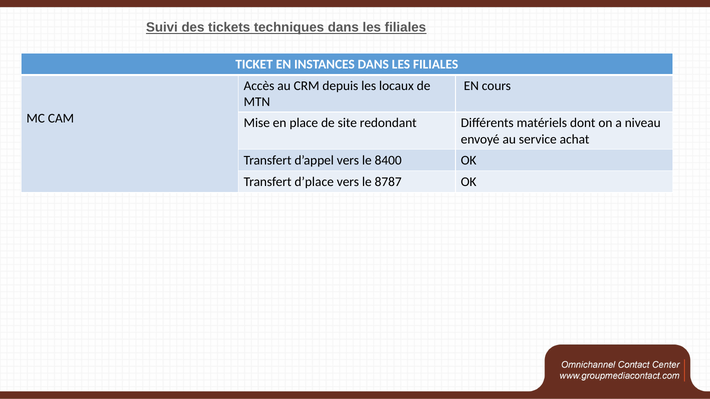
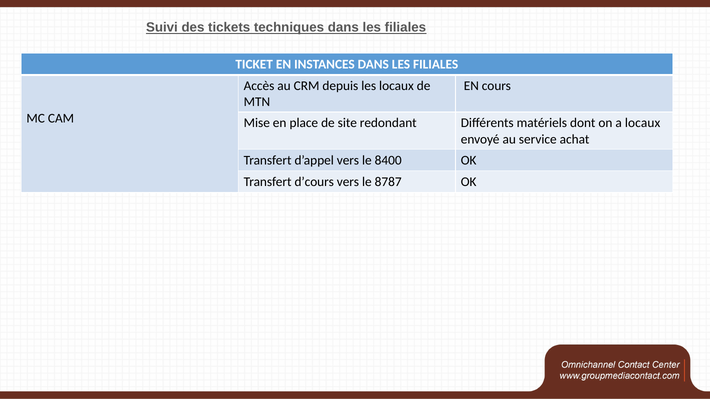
a niveau: niveau -> locaux (643, 123)
d’place: d’place -> d’cours (314, 182)
